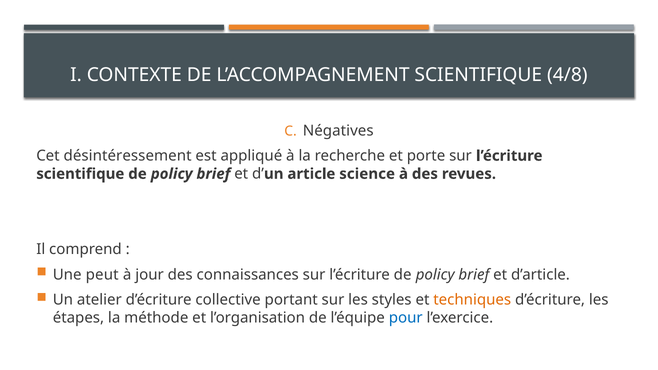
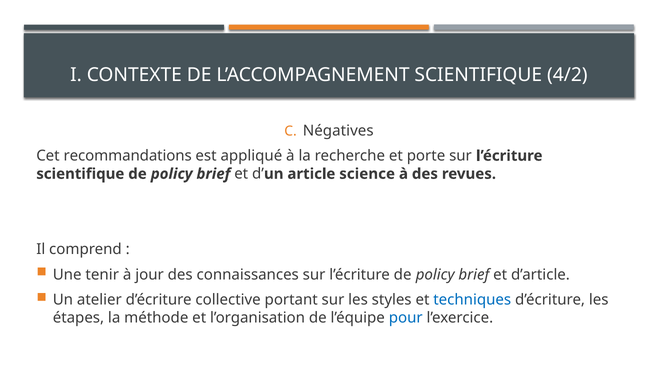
4/8: 4/8 -> 4/2 (567, 75)
désintéressement: désintéressement -> recommandations (128, 156)
peut: peut -> tenir (102, 275)
techniques colour: orange -> blue (472, 300)
